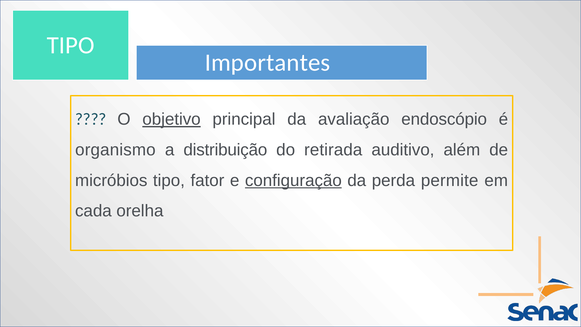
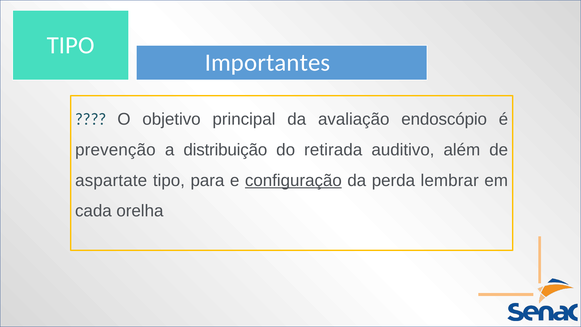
objetivo underline: present -> none (172, 119)
organismo: organismo -> prevenção (115, 150)
micróbios: micróbios -> aspartate (111, 180)
fator: fator -> para (207, 180)
permite: permite -> lembrar (450, 180)
